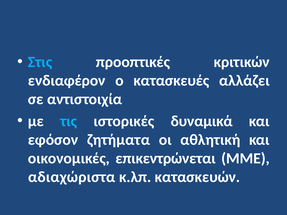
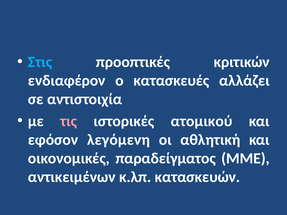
τις colour: light blue -> pink (69, 121)
δυναμικά: δυναμικά -> ατομικού (202, 121)
ζητήματα: ζητήματα -> λεγόμενη (119, 140)
επικεντρώνεται: επικεντρώνεται -> παραδείγματος (166, 159)
αδιαχώριστα: αδιαχώριστα -> αντικειμένων (72, 177)
